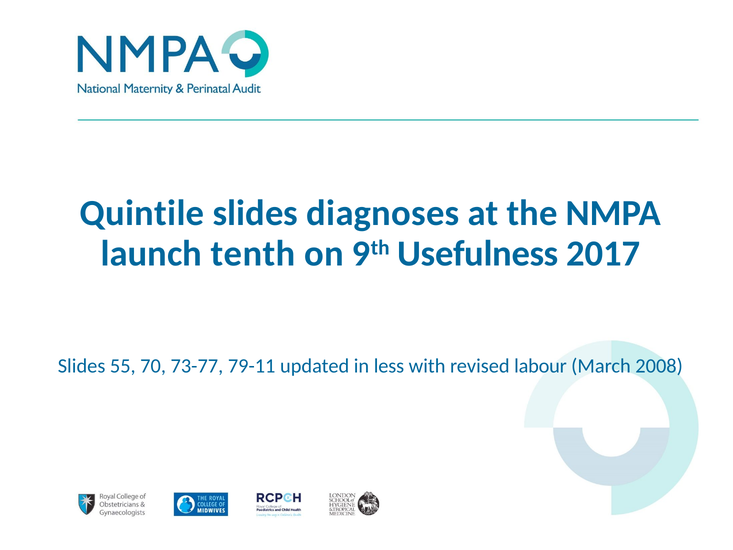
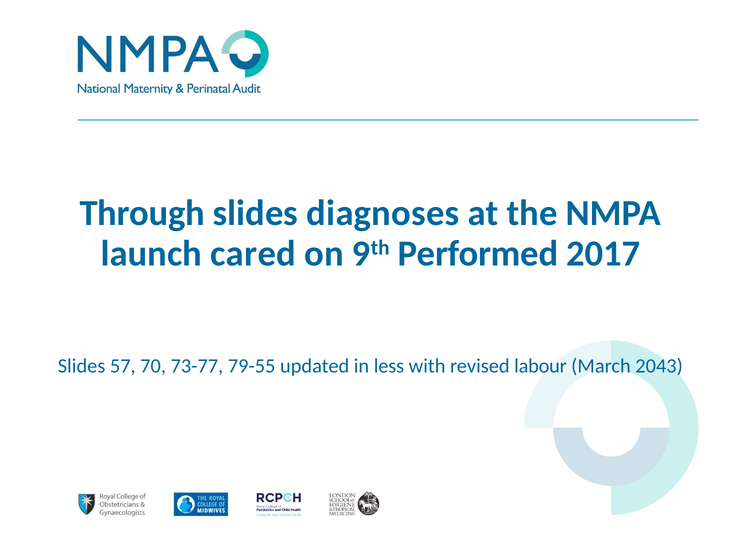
Quintile: Quintile -> Through (142, 213)
tenth: tenth -> cared (253, 254)
Usefulness: Usefulness -> Performed (478, 254)
55: 55 -> 57 (123, 366)
79-11: 79-11 -> 79-55 (252, 366)
2008: 2008 -> 2043 (659, 366)
